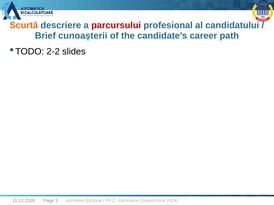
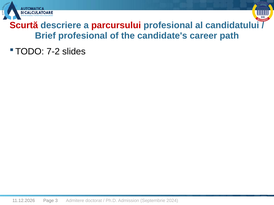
Scurtă colour: orange -> red (24, 25)
Brief cunoașterii: cunoașterii -> profesional (83, 36)
2-2: 2-2 -> 7-2 (53, 52)
